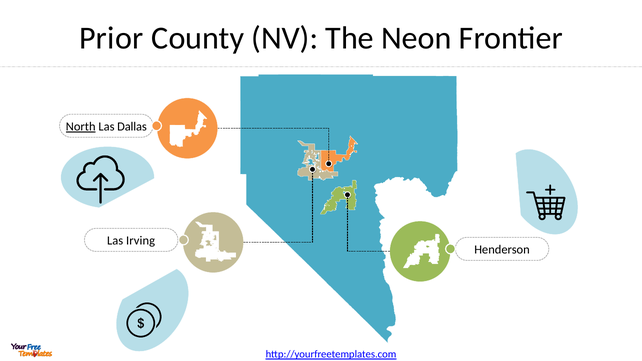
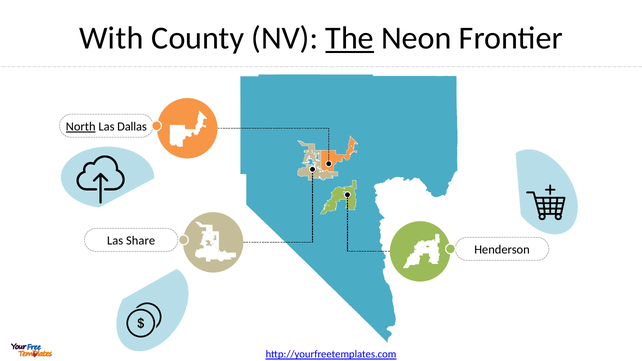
Prior: Prior -> With (111, 38)
The underline: none -> present (350, 38)
Irving: Irving -> Share (141, 241)
